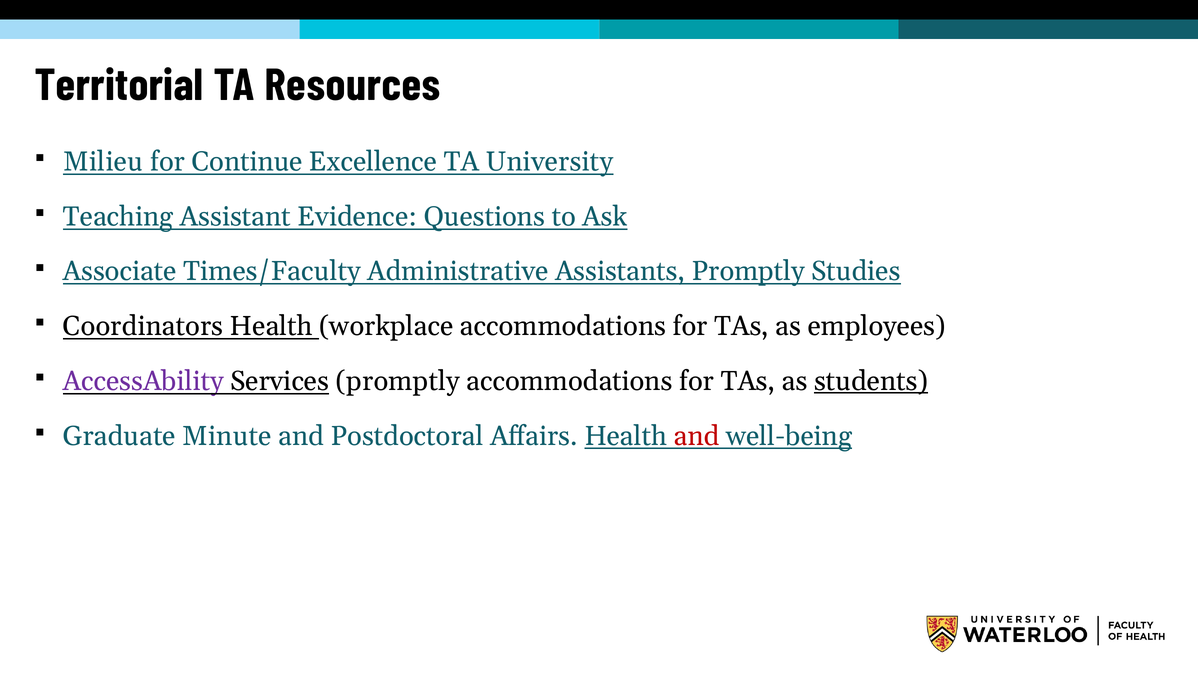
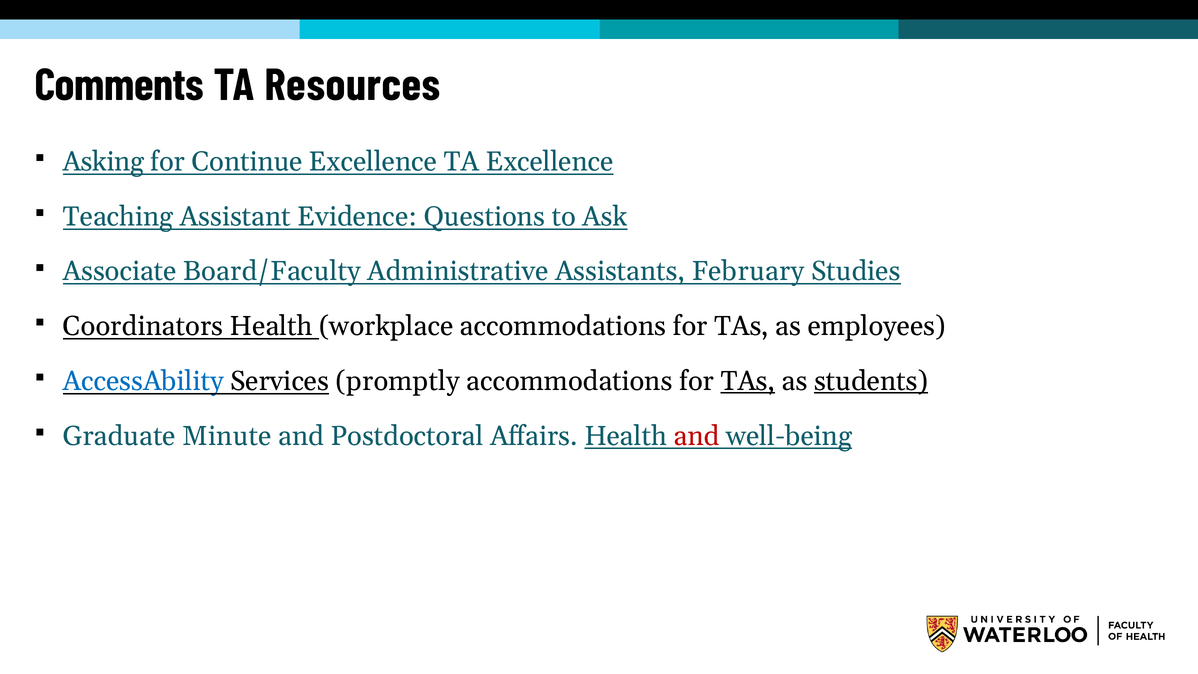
Territorial: Territorial -> Comments (119, 86)
Milieu: Milieu -> Asking (104, 162)
TA University: University -> Excellence (549, 162)
Times/Faculty: Times/Faculty -> Board/Faculty (272, 271)
Assistants Promptly: Promptly -> February (748, 271)
AccessAbility colour: purple -> blue (143, 381)
TAs underline: none -> present (748, 381)
